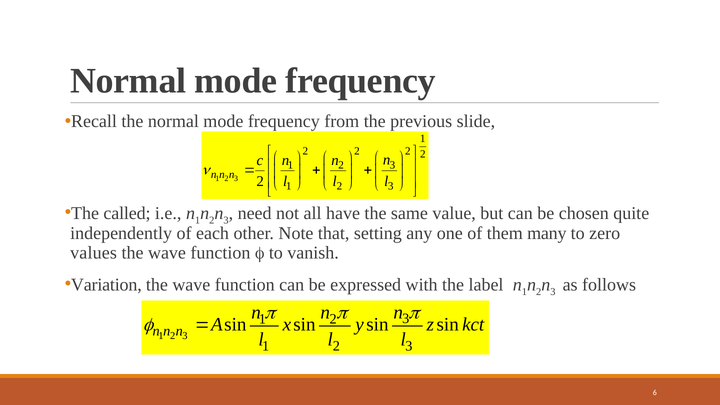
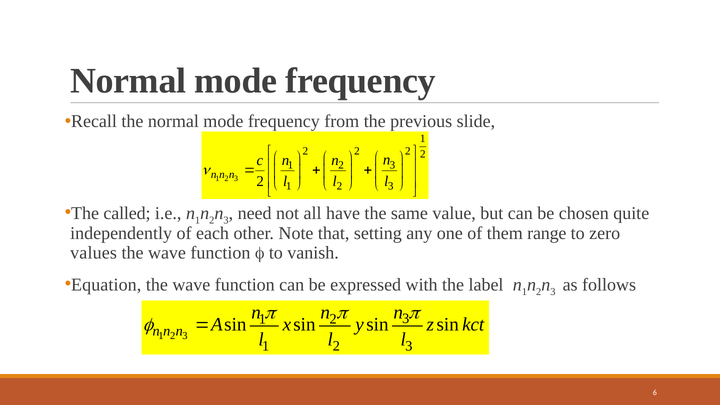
many: many -> range (547, 233)
Variation: Variation -> Equation (106, 285)
